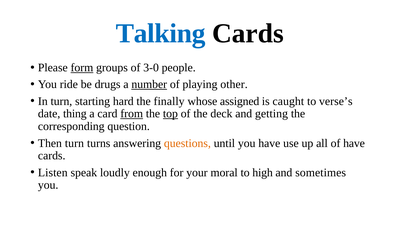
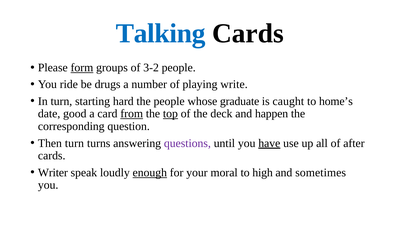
3-0: 3-0 -> 3-2 (151, 68)
number underline: present -> none (149, 84)
other: other -> write (234, 84)
the finally: finally -> people (169, 101)
assigned: assigned -> graduate (240, 101)
verse’s: verse’s -> home’s (336, 101)
thing: thing -> good (75, 114)
getting: getting -> happen (272, 114)
questions colour: orange -> purple (187, 143)
have underline: none -> present (269, 143)
of have: have -> after (354, 143)
Listen: Listen -> Writer (53, 173)
enough underline: none -> present (150, 173)
